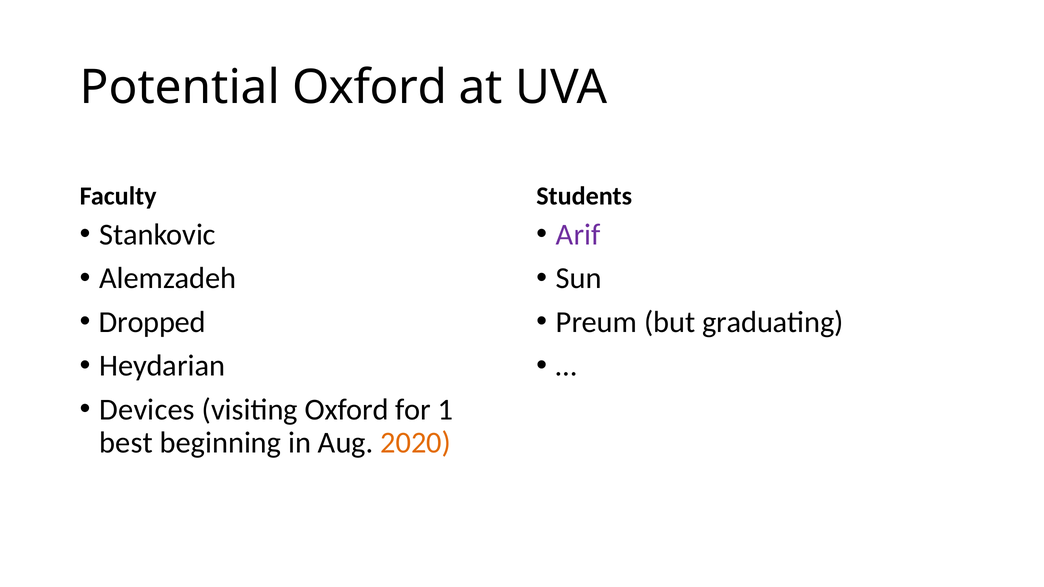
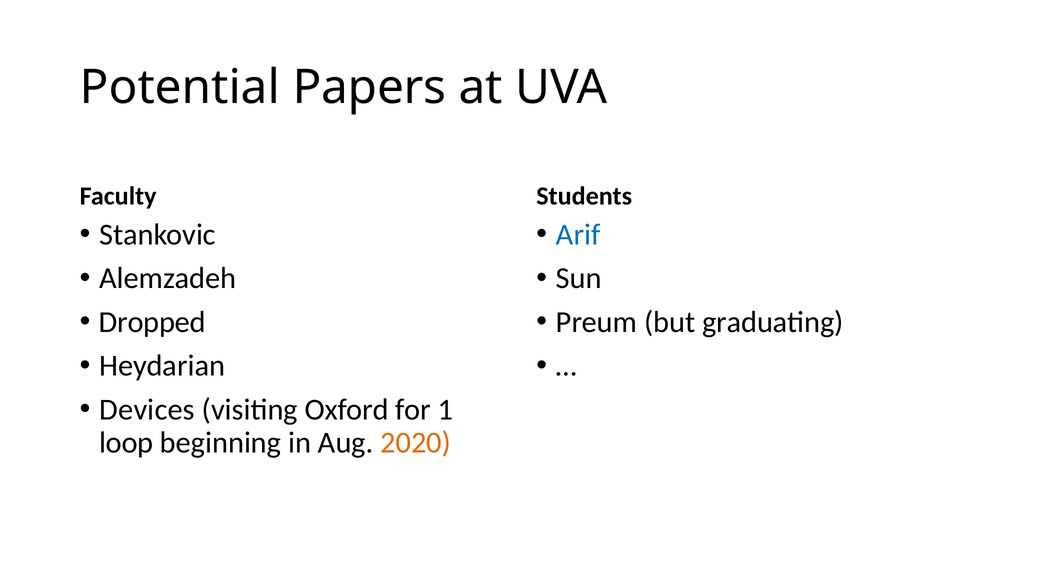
Potential Oxford: Oxford -> Papers (369, 88)
Arif colour: purple -> blue (578, 235)
best: best -> loop (126, 443)
